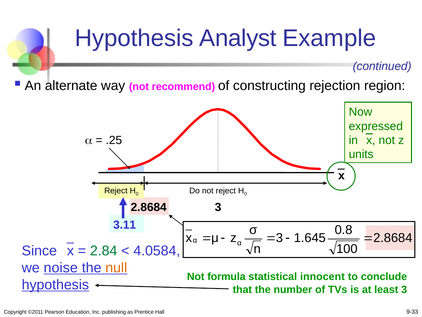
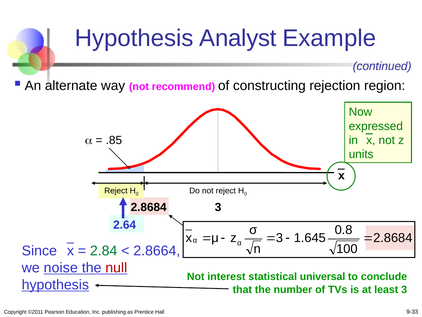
.25: .25 -> .85 (114, 140)
3.11: 3.11 -> 2.64 (125, 224)
4.0584: 4.0584 -> 2.8664 (157, 251)
null colour: orange -> red (116, 267)
formula: formula -> interest (226, 276)
innocent: innocent -> universal (323, 276)
